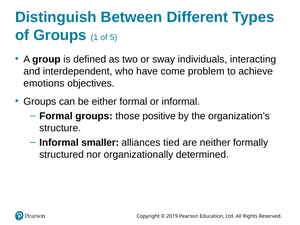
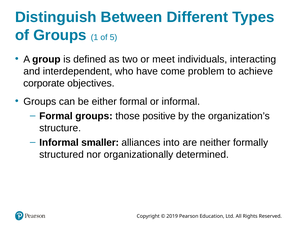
sway: sway -> meet (164, 59)
emotions: emotions -> corporate (44, 83)
tied: tied -> into (171, 142)
